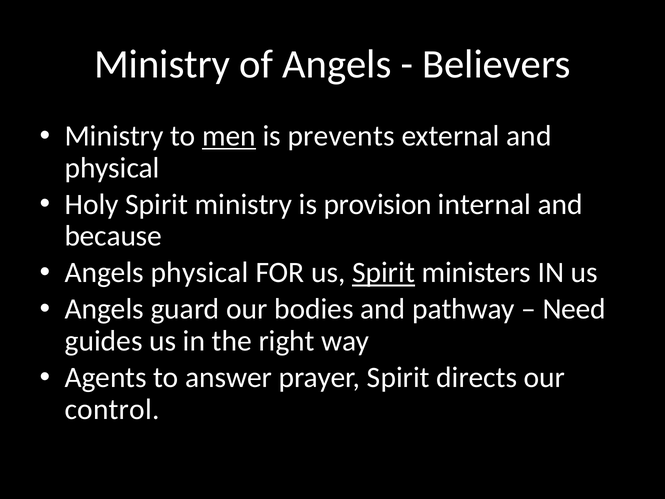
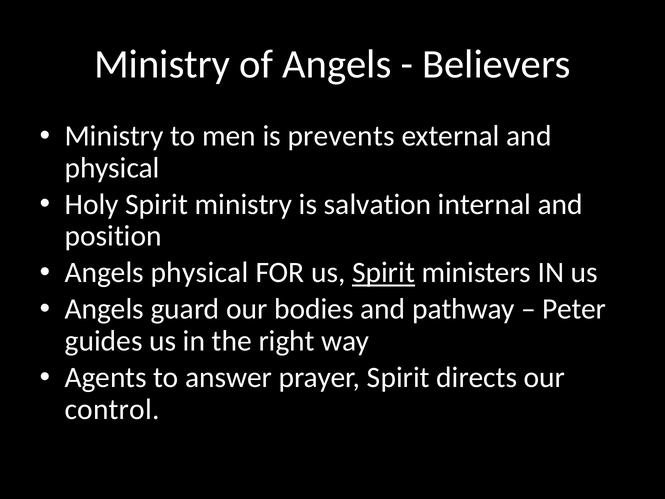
men underline: present -> none (229, 136)
provision: provision -> salvation (378, 204)
because: because -> position (113, 236)
Need: Need -> Peter (574, 309)
